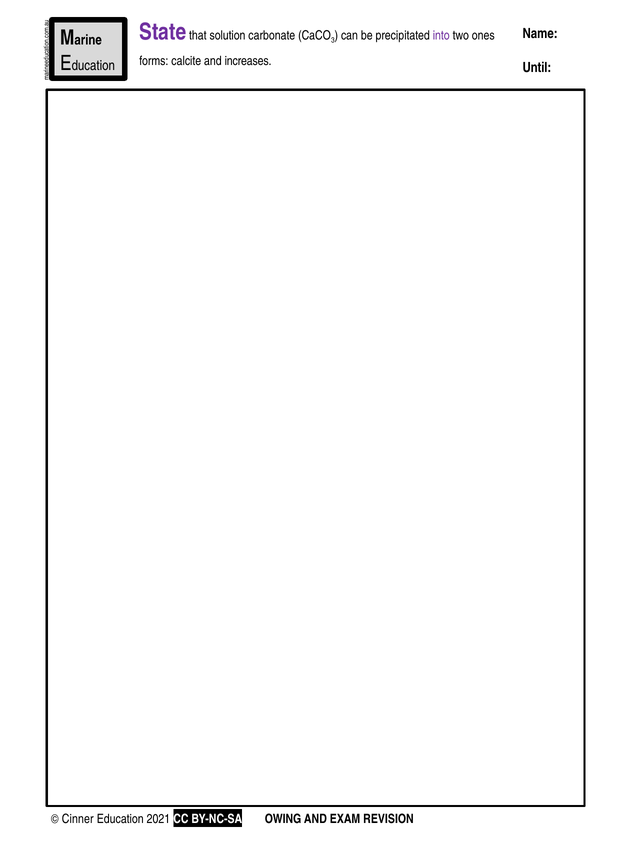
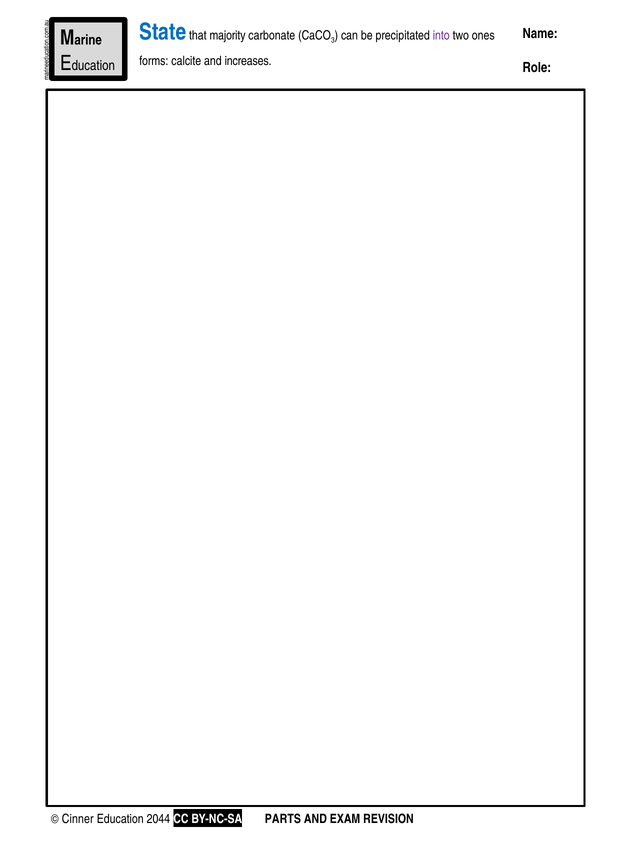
State colour: purple -> blue (163, 32)
solution: solution -> majority (228, 35)
Until: Until -> Role (537, 67)
2021: 2021 -> 2044 (158, 819)
OWING: OWING -> PARTS (283, 819)
